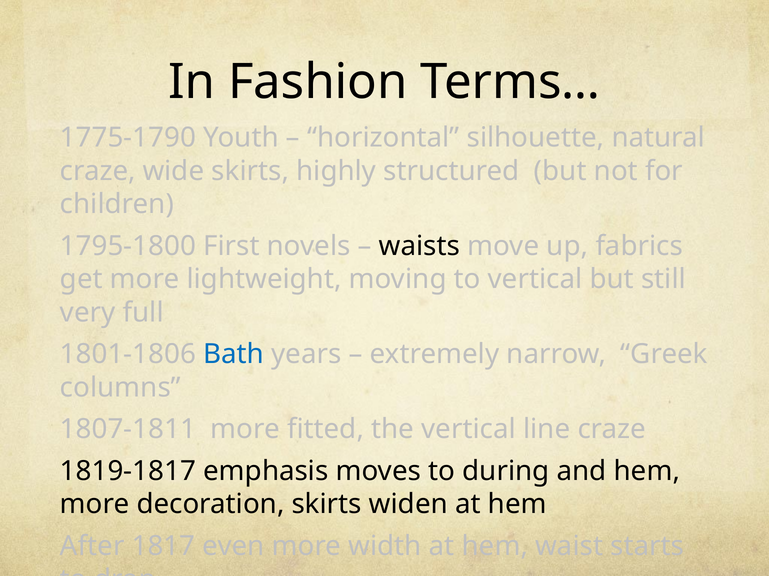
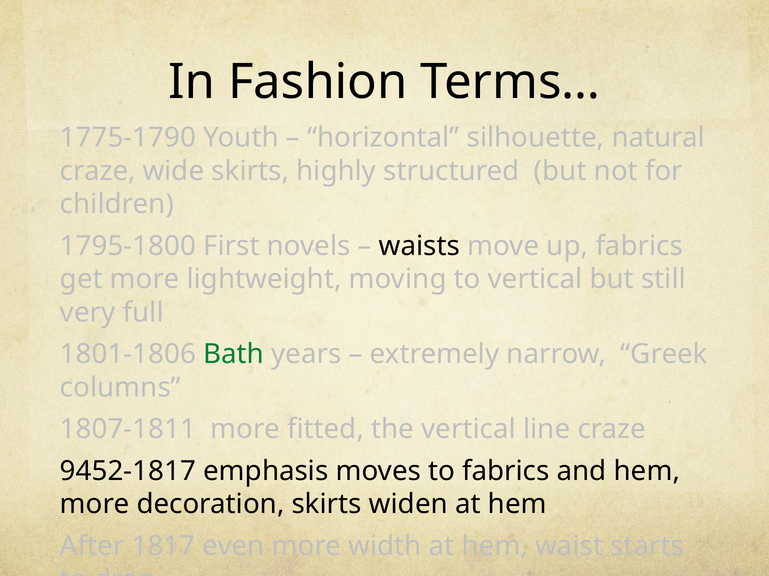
Bath colour: blue -> green (234, 355)
1819-1817: 1819-1817 -> 9452-1817 (128, 472)
to during: during -> fabrics (506, 472)
